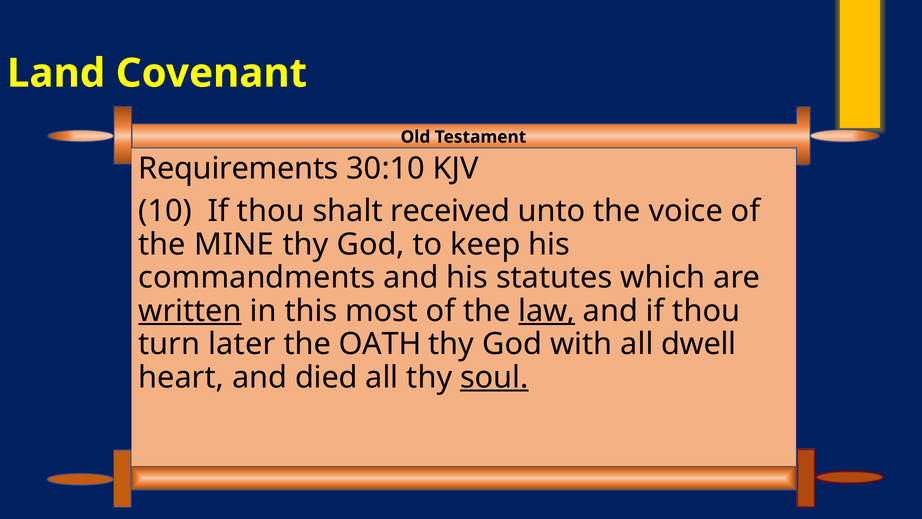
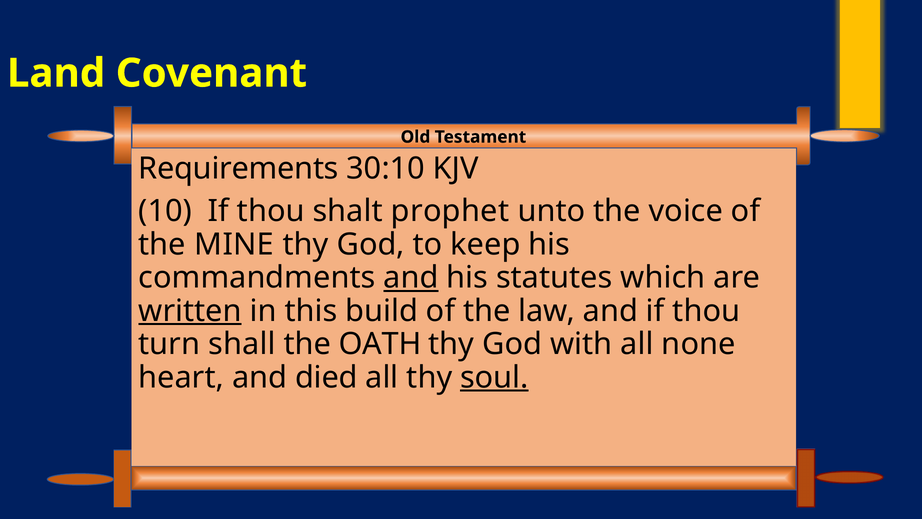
received: received -> prophet (450, 211)
and underline: none -> present (411, 277)
most: most -> build (382, 311)
law underline: present -> none (547, 311)
later: later -> shall (242, 344)
dwell: dwell -> none (699, 344)
